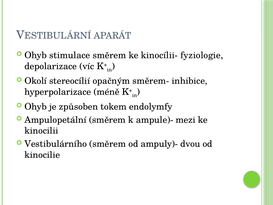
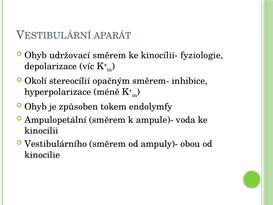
stimulace: stimulace -> udržovací (70, 55)
mezi: mezi -> voda (186, 120)
dvou: dvou -> obou (190, 144)
